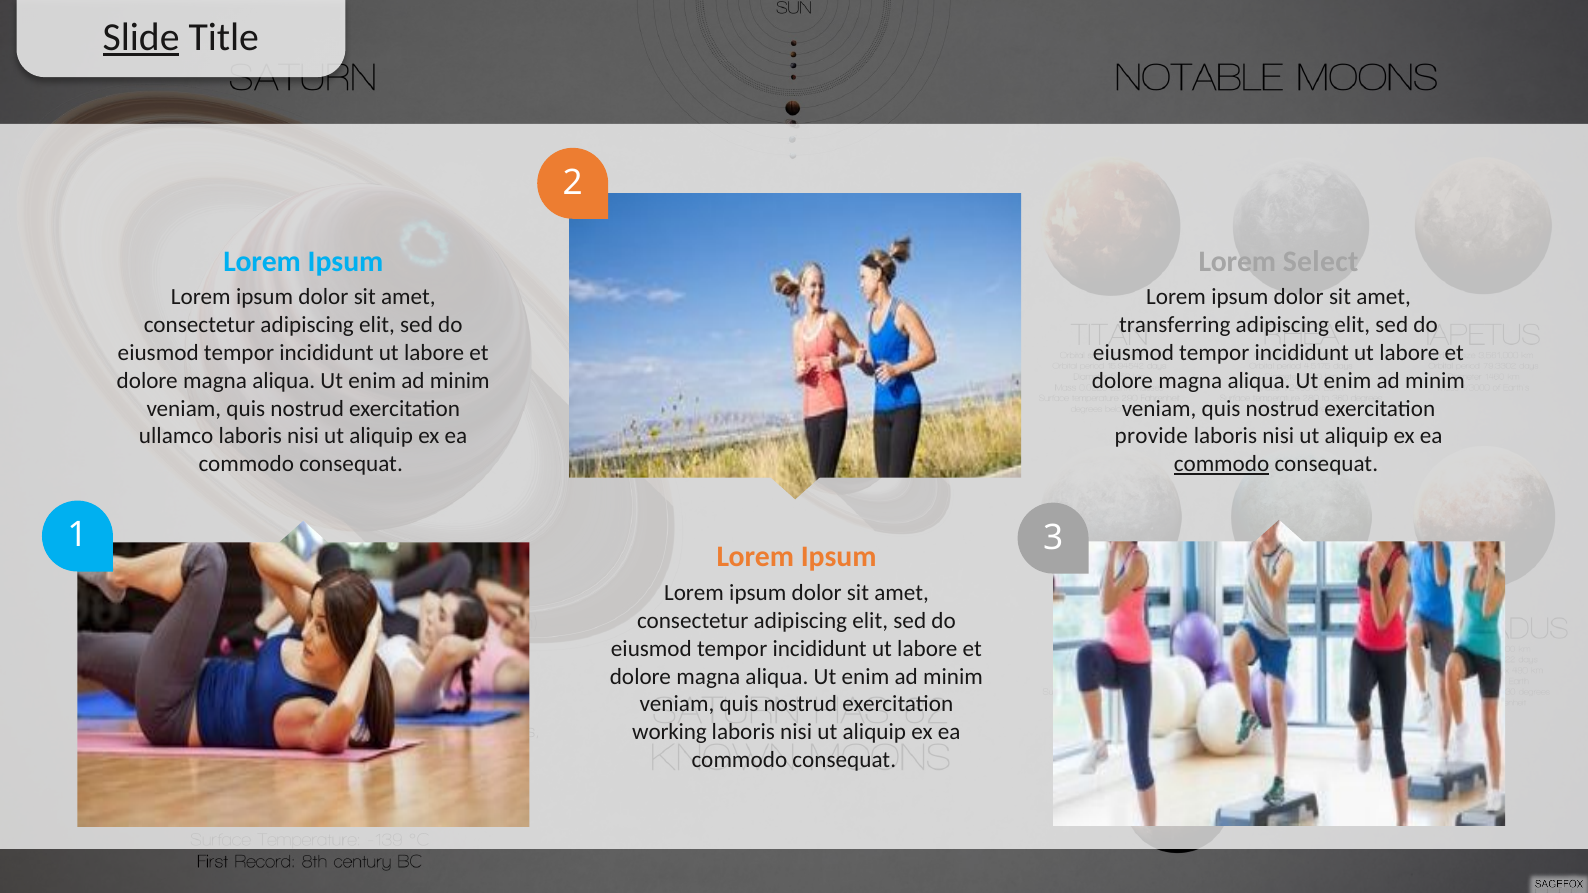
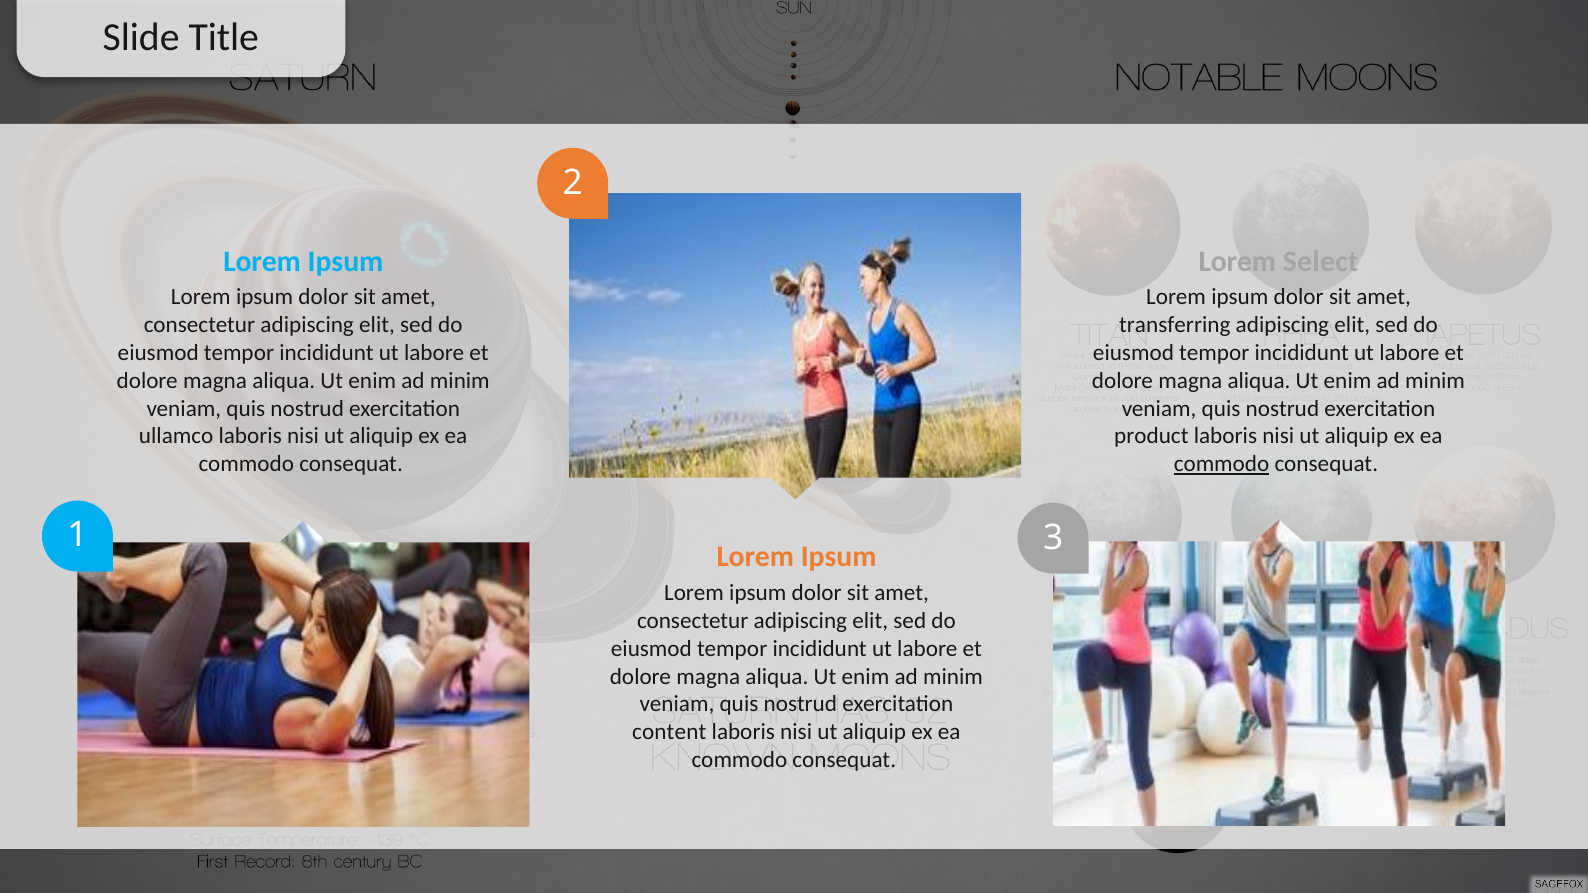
Slide underline: present -> none (141, 37)
provide: provide -> product (1151, 436)
working: working -> content (669, 732)
